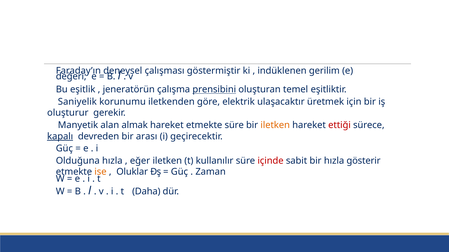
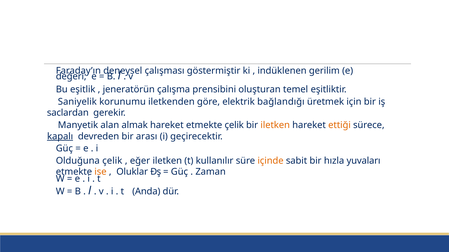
prensibini underline: present -> none (214, 90)
ulaşacaktır: ulaşacaktır -> bağlandığı (281, 102)
oluşturur: oluşturur -> saclardan (68, 113)
etmekte süre: süre -> çelik (234, 125)
ettiği colour: red -> orange (339, 125)
Olduğuna hızla: hızla -> çelik (112, 161)
içinde colour: red -> orange (271, 161)
gösterir: gösterir -> yuvaları (364, 161)
Daha: Daha -> Anda (146, 192)
